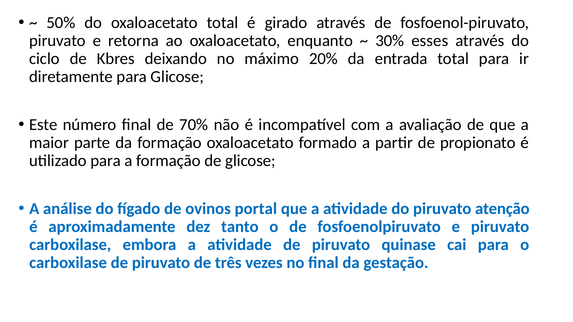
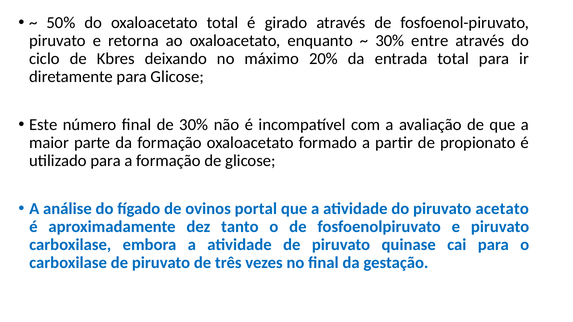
esses: esses -> entre (430, 41)
de 70%: 70% -> 30% (194, 125)
atenção: atenção -> acetato (502, 209)
